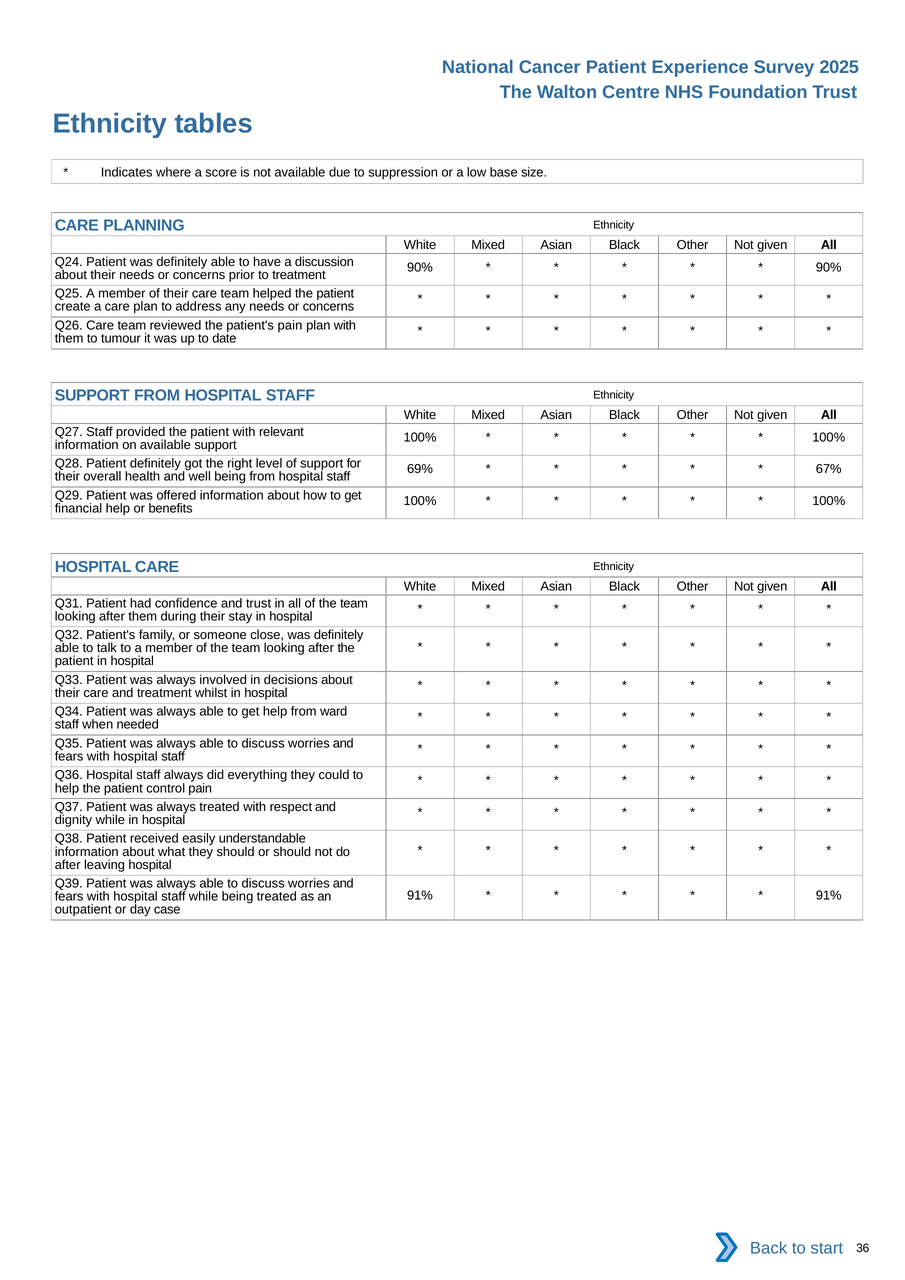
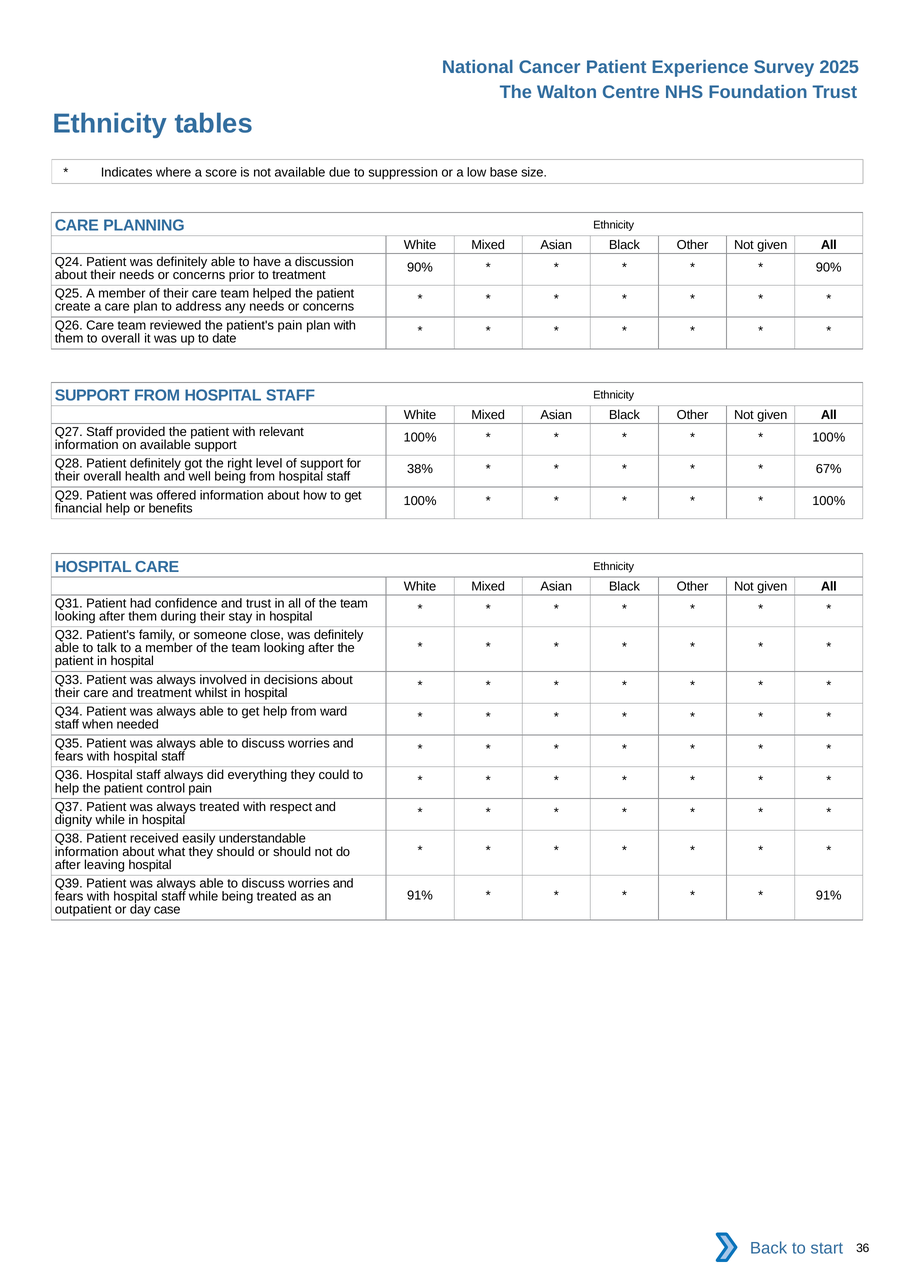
to tumour: tumour -> overall (121, 339)
69%: 69% -> 38% (420, 469)
